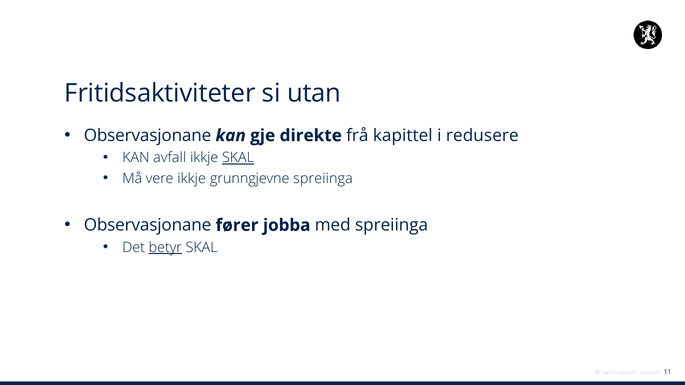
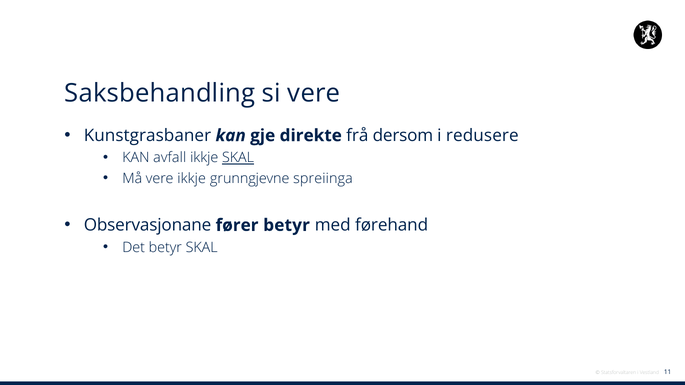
Fritidsaktiviteter: Fritidsaktiviteter -> Saksbehandling (160, 93)
si utan: utan -> vere (314, 93)
Observasjonane: Observasjonane -> Kunstgrasbaner (147, 136)
kapittel: kapittel -> dersom (403, 136)
fører jobba: jobba -> betyr (287, 225)
med spreiinga: spreiinga -> førehand (392, 225)
betyr underline: present -> none (165, 248)
